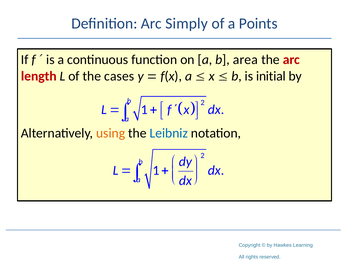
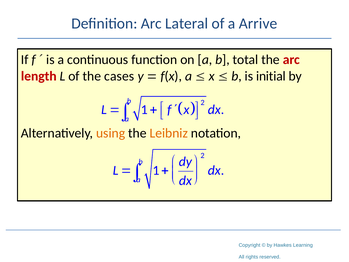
Simply: Simply -> Lateral (187, 23)
Points: Points -> Arrive (258, 23)
area: area -> total (246, 60)
Leibniz colour: blue -> orange (169, 133)
